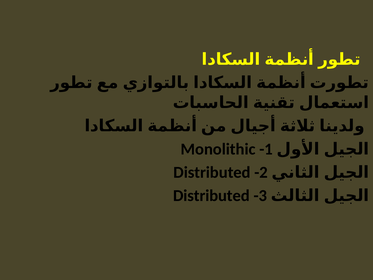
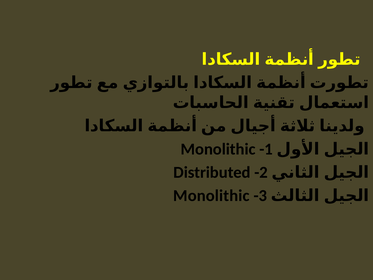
Distributed: Distributed -> Monolithic (211, 195)
